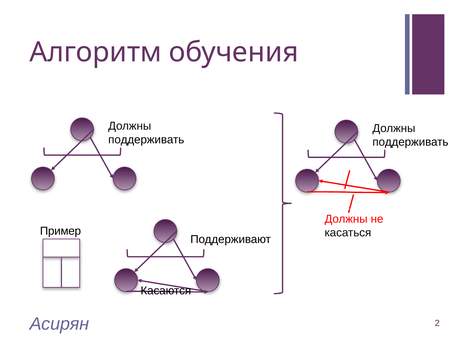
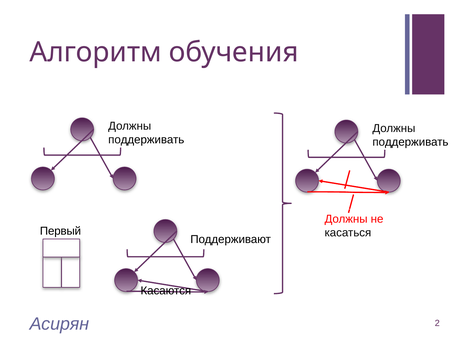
Пример: Пример -> Первый (60, 231)
